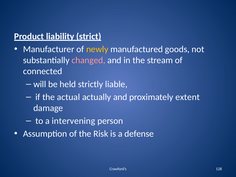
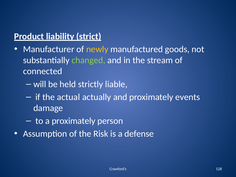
changed colour: pink -> light green (89, 60)
extent: extent -> events (188, 97)
a intervening: intervening -> proximately (74, 121)
